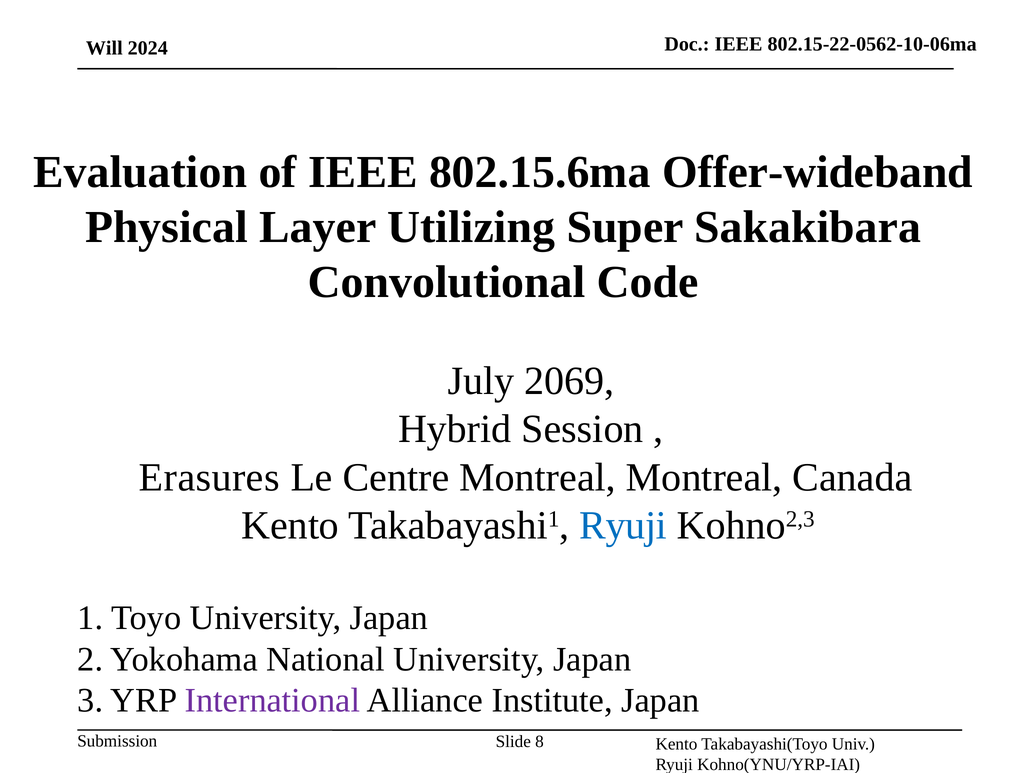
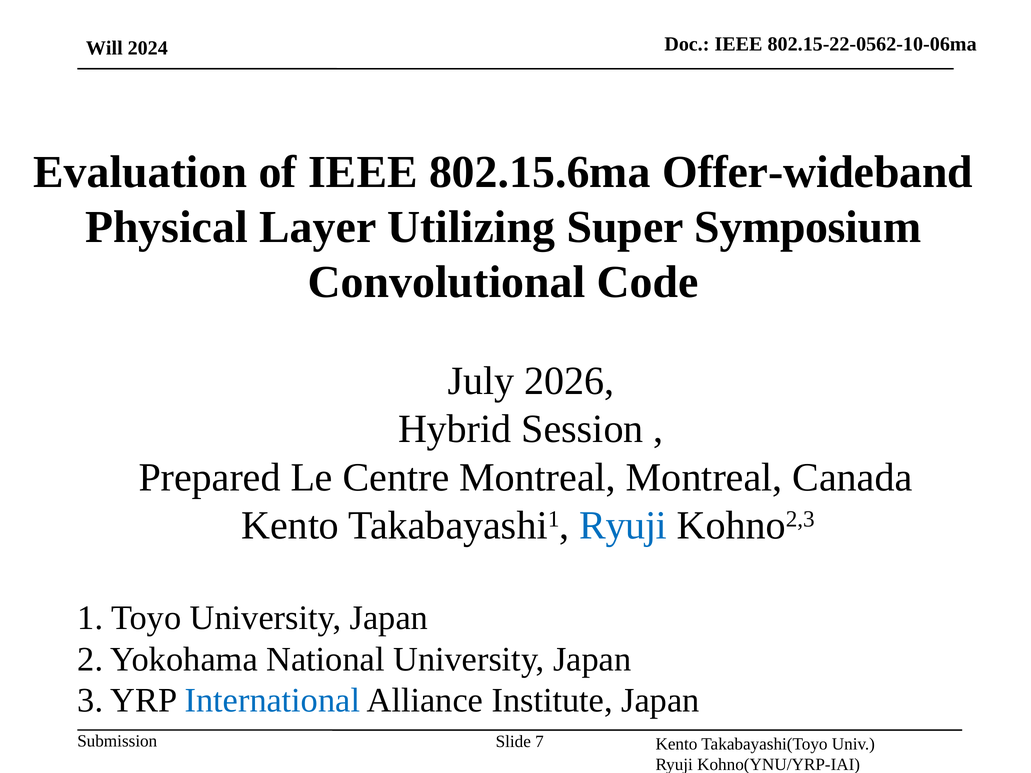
Sakakibara: Sakakibara -> Symposium (808, 227)
2069: 2069 -> 2026 (569, 381)
Erasures: Erasures -> Prepared (210, 478)
International colour: purple -> blue (272, 701)
8: 8 -> 7 (540, 742)
